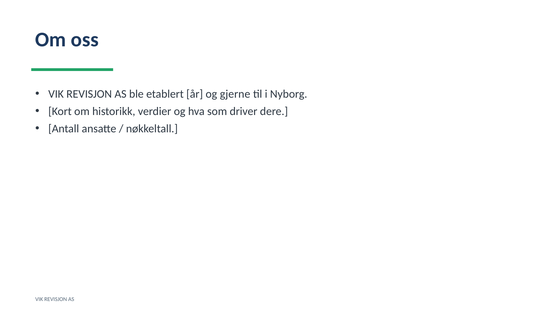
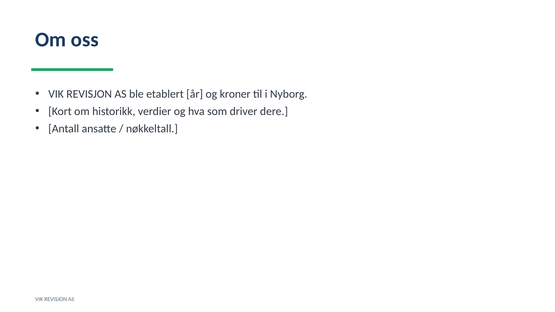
gjerne: gjerne -> kroner (235, 94)
